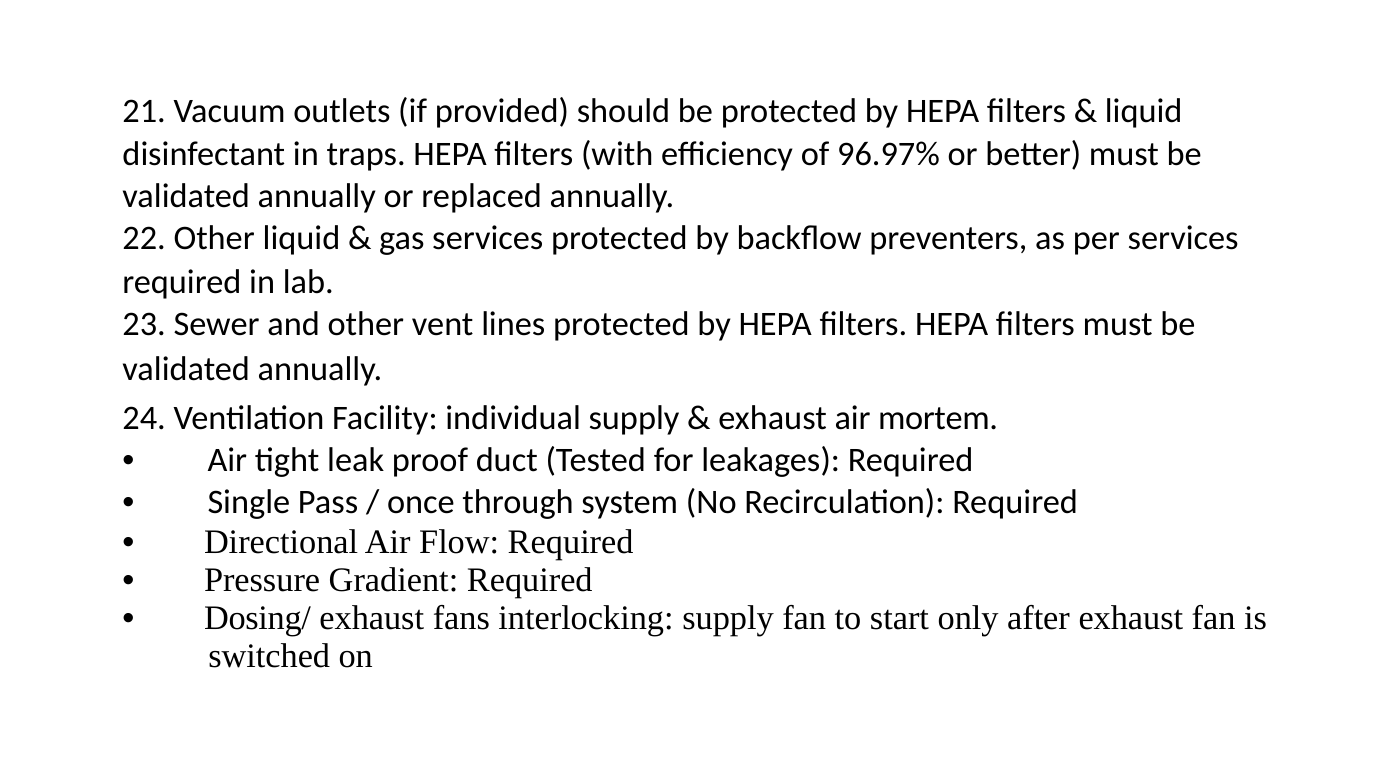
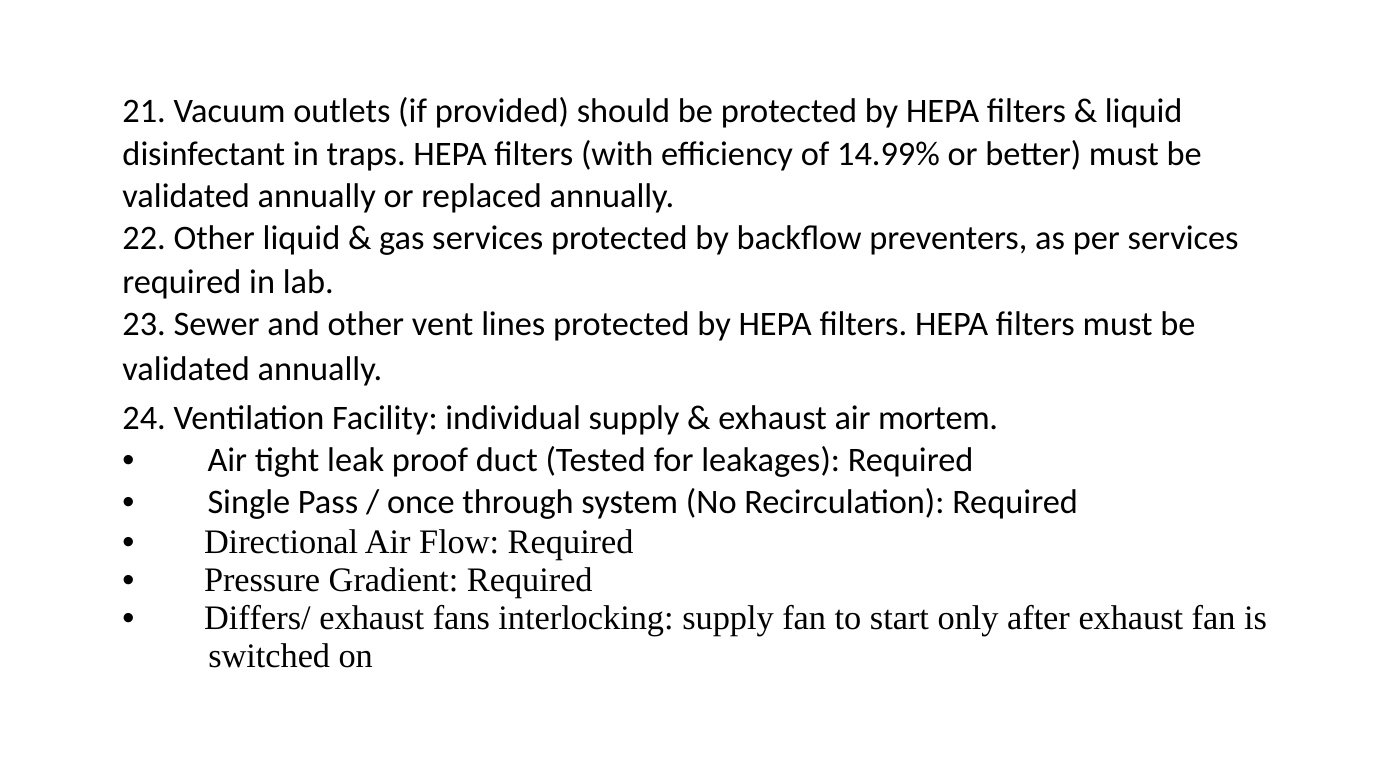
96.97%: 96.97% -> 14.99% (889, 154)
Dosing/: Dosing/ -> Differs/ (257, 618)
